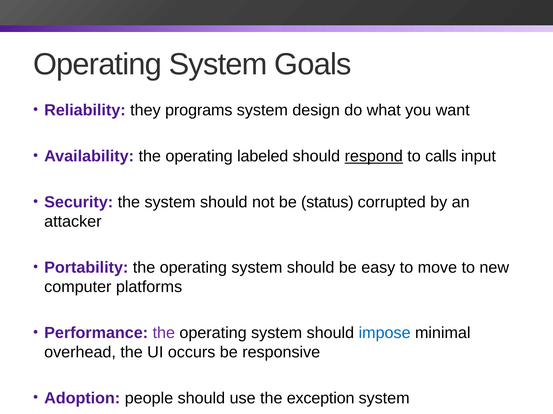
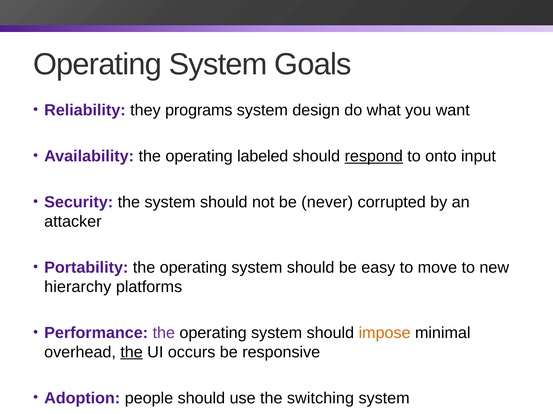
calls: calls -> onto (441, 156)
status: status -> never (327, 202)
computer: computer -> hierarchy (78, 287)
impose colour: blue -> orange (385, 333)
the underline: none -> present (132, 353)
exception: exception -> switching (320, 399)
